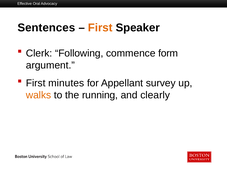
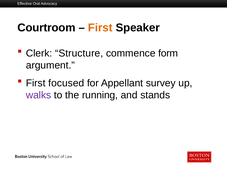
Sentences: Sentences -> Courtroom (46, 28)
Following: Following -> Structure (79, 53)
minutes: minutes -> focused (66, 83)
walks colour: orange -> purple (39, 95)
clearly: clearly -> stands (155, 95)
